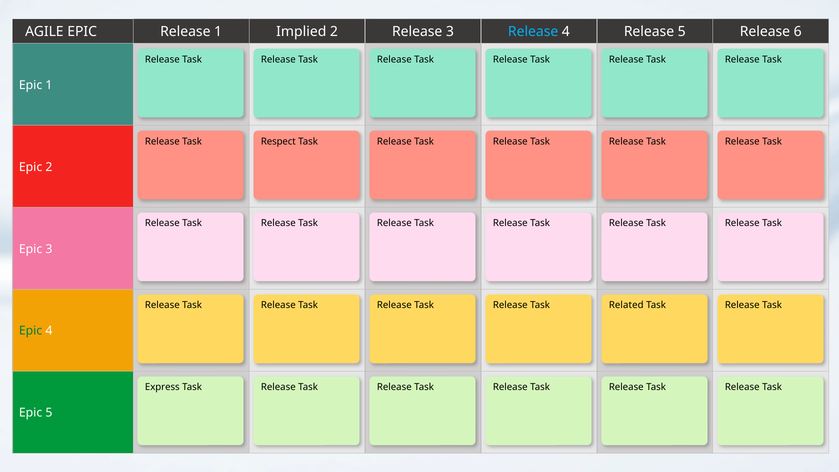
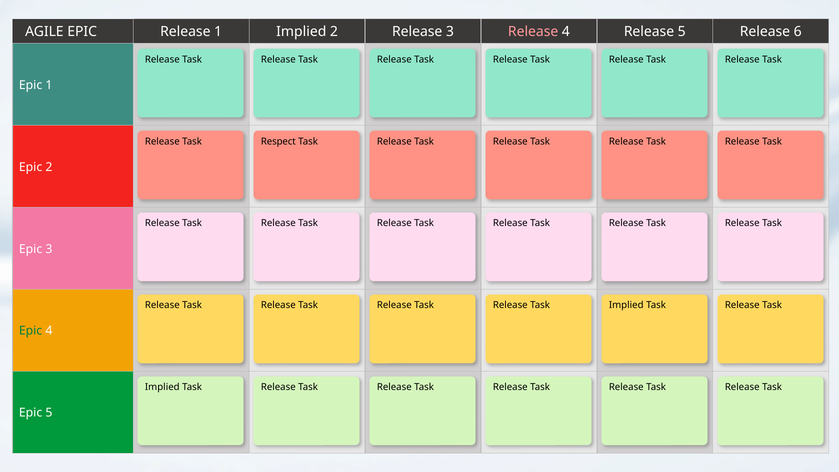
Release colour: light blue -> pink (533, 32)
Related: Related -> Implied (626, 305)
Express: Express -> Implied (162, 387)
